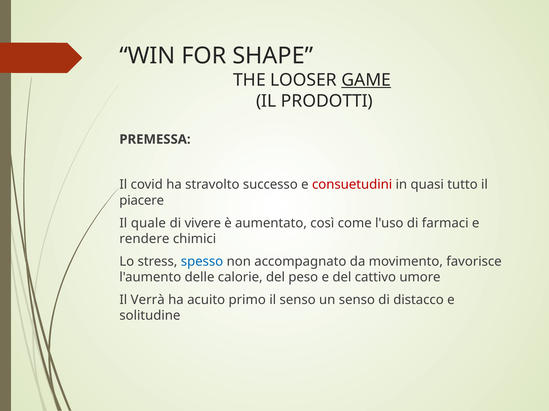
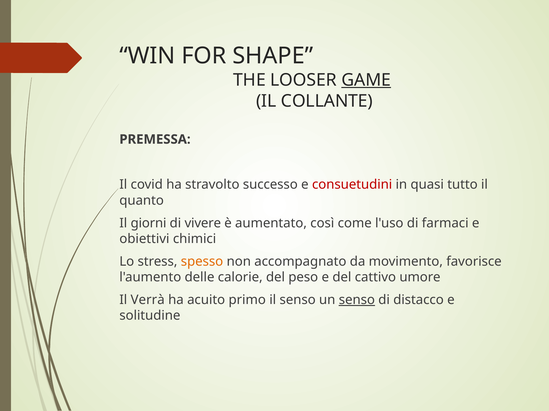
PRODOTTI: PRODOTTI -> COLLANTE (327, 101)
piacere: piacere -> quanto (142, 201)
quale: quale -> giorni (149, 223)
rendere: rendere -> obiettivi (144, 239)
spesso colour: blue -> orange (202, 262)
senso underline: none -> present (357, 300)
